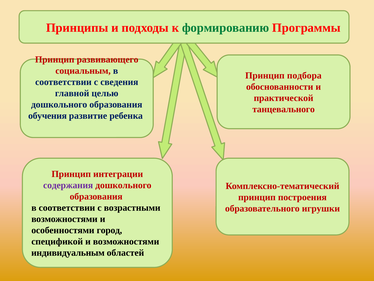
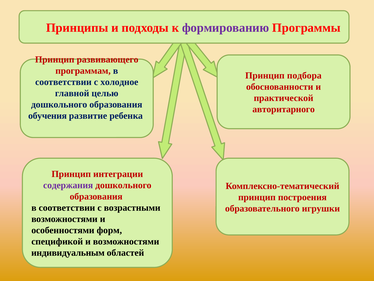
формированию colour: green -> purple (226, 28)
социальным: социальным -> программам (83, 71)
сведения: сведения -> холодное (119, 82)
танцевального: танцевального -> авторитарного (284, 109)
город: город -> форм (109, 230)
